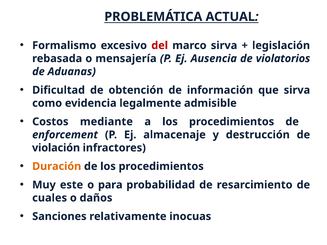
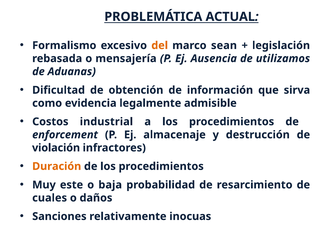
del colour: red -> orange (160, 46)
marco sirva: sirva -> sean (224, 46)
violatorios: violatorios -> utilizamos (283, 59)
mediante: mediante -> industrial (106, 122)
para: para -> baja (110, 185)
